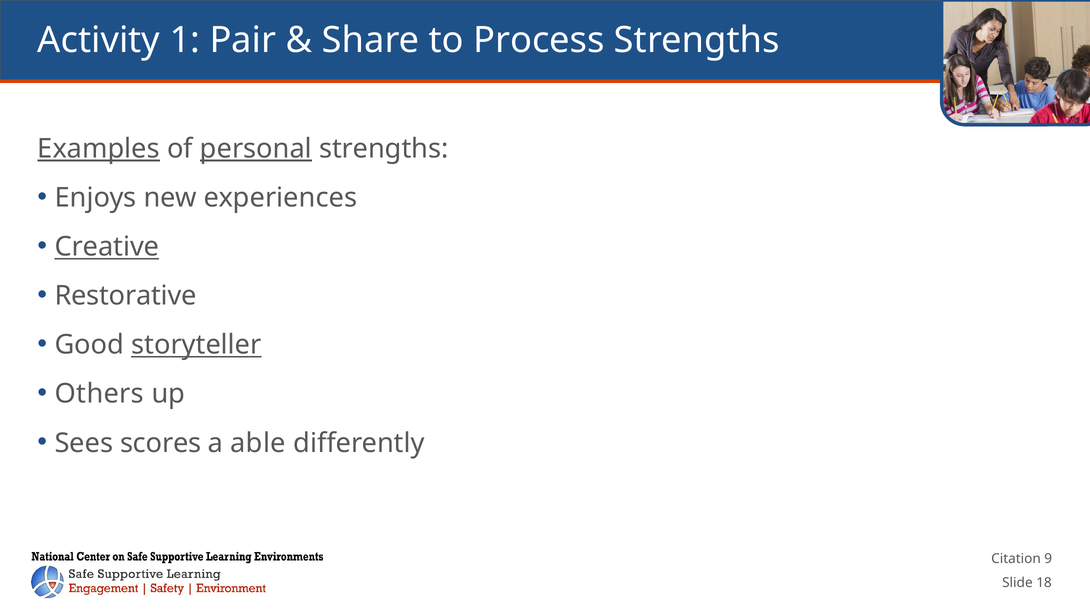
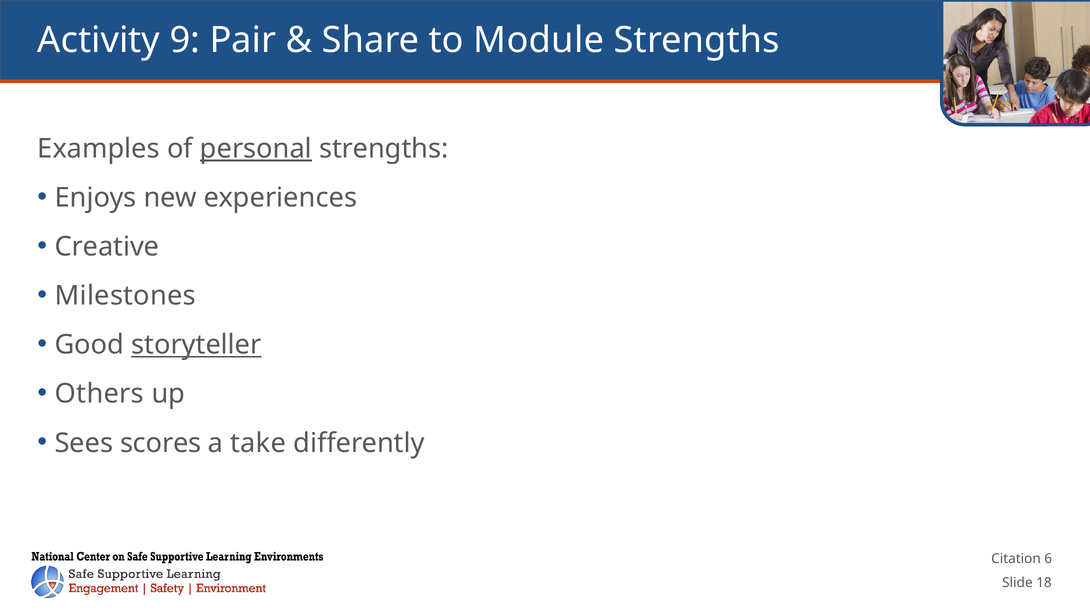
1: 1 -> 9 (185, 40)
Process: Process -> Module (539, 40)
Examples underline: present -> none (99, 149)
Creative underline: present -> none (107, 247)
Restorative: Restorative -> Milestones (125, 296)
able: able -> take (258, 443)
9: 9 -> 6 (1048, 559)
